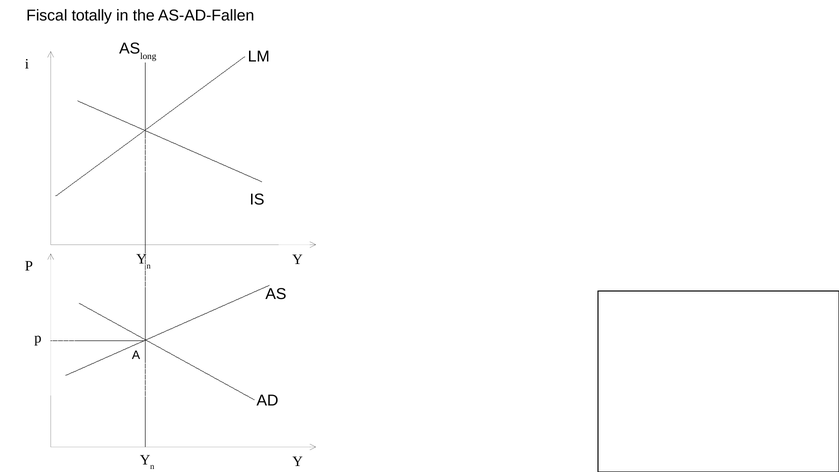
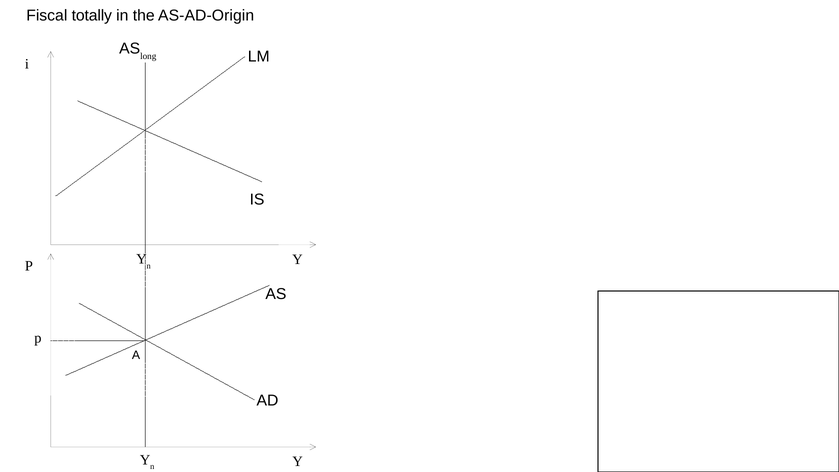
AS-AD-Fallen: AS-AD-Fallen -> AS-AD-Origin (206, 15)
